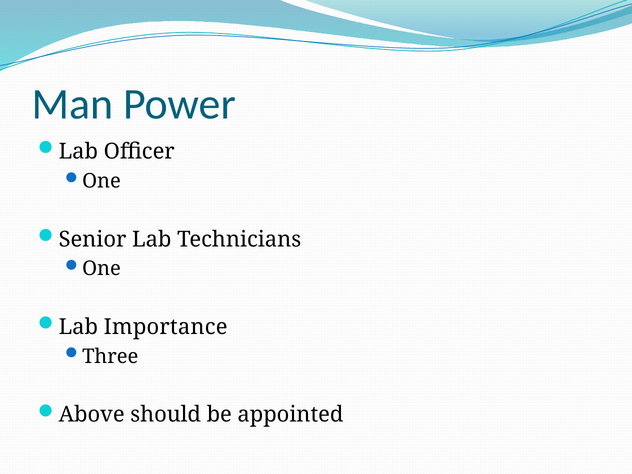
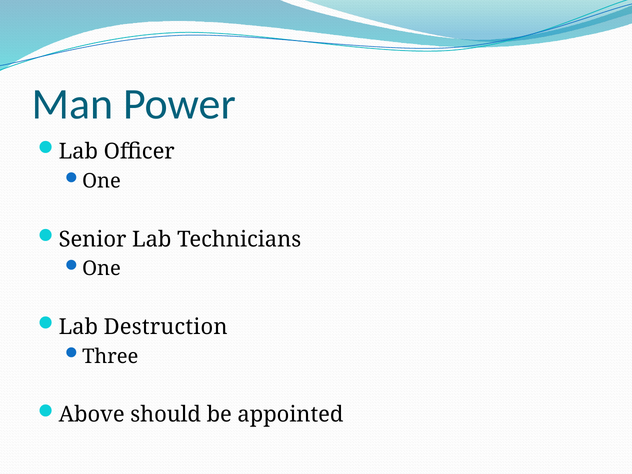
Importance: Importance -> Destruction (166, 327)
